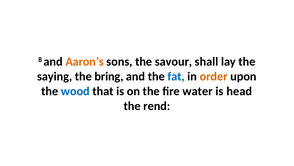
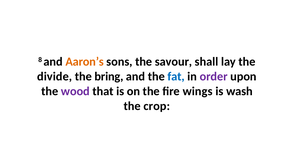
saying: saying -> divide (55, 76)
order colour: orange -> purple (214, 76)
wood colour: blue -> purple (75, 91)
water: water -> wings (198, 91)
head: head -> wash (239, 91)
rend: rend -> crop (157, 106)
